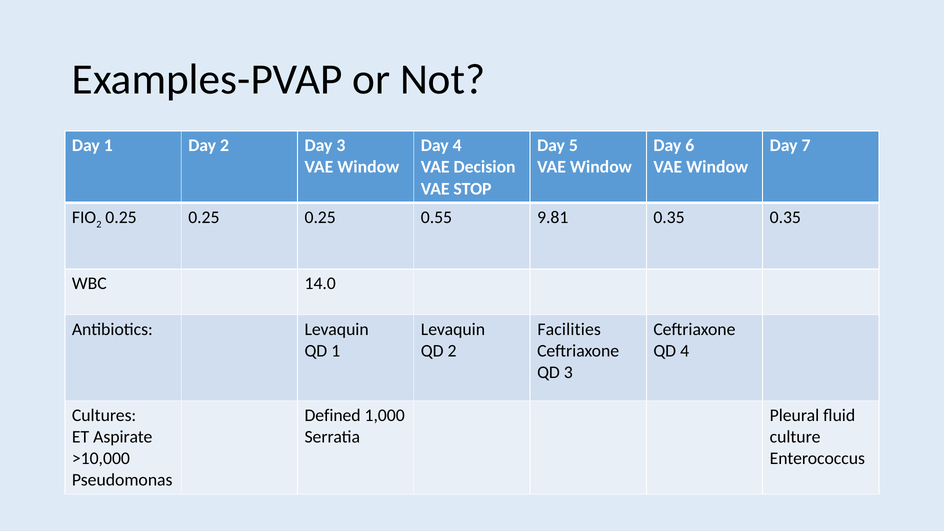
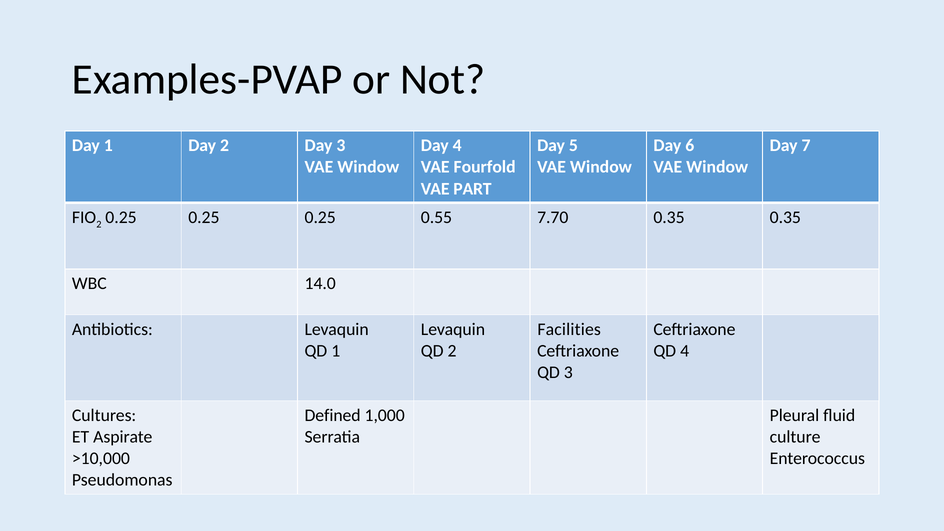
Decision: Decision -> Fourfold (485, 167)
STOP: STOP -> PART (472, 189)
9.81: 9.81 -> 7.70 (553, 217)
